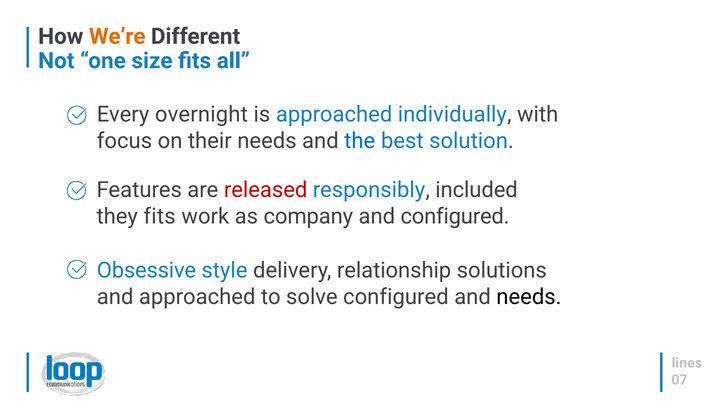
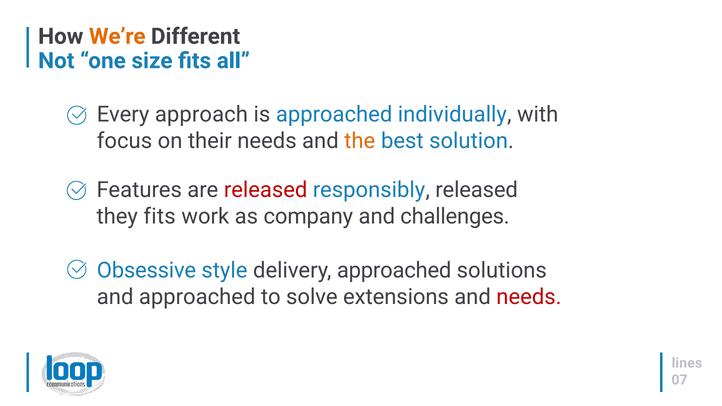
overnight: overnight -> approach (201, 114)
the colour: blue -> orange (360, 141)
responsibly included: included -> released (477, 190)
and configured: configured -> challenges (455, 216)
delivery relationship: relationship -> approached (394, 271)
solve configured: configured -> extensions (396, 297)
needs colour: black -> red (529, 297)
